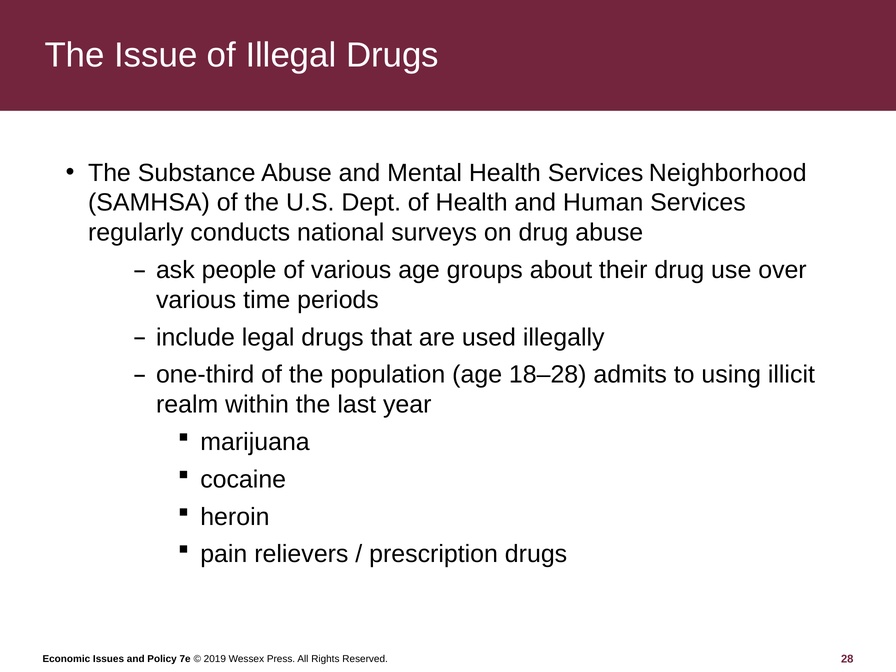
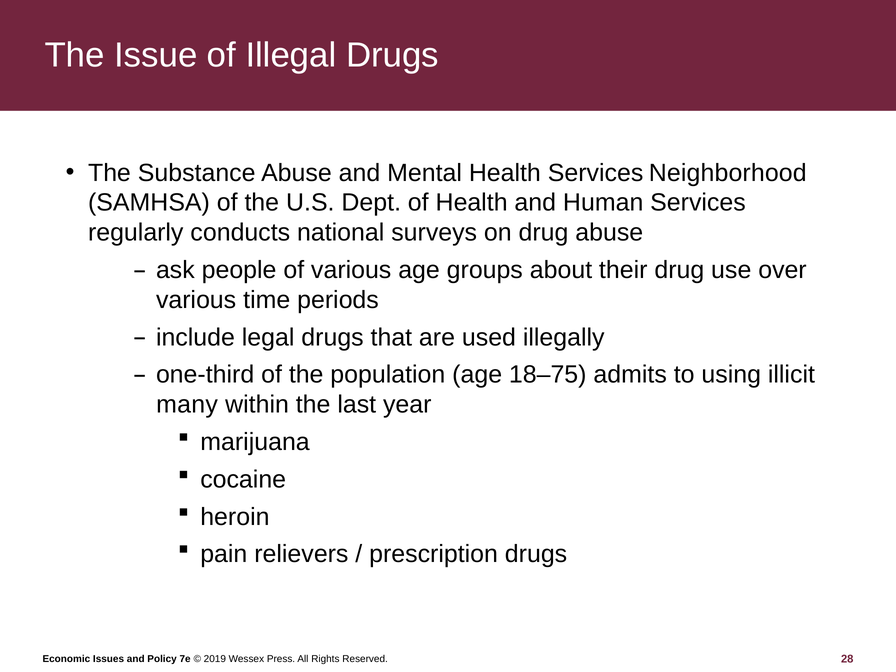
18–28: 18–28 -> 18–75 (548, 375)
realm: realm -> many (187, 405)
